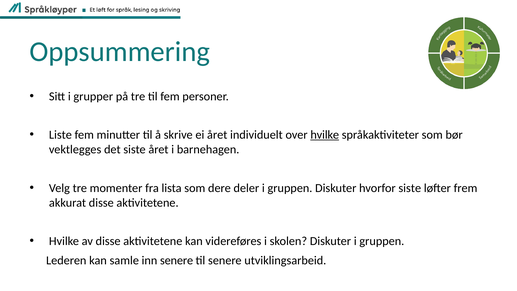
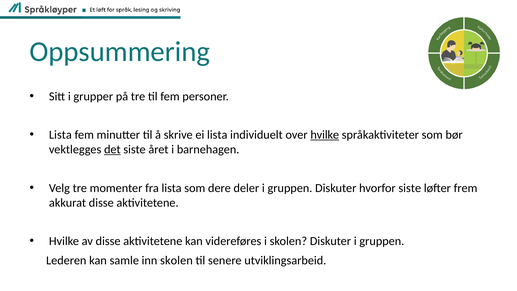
Liste: Liste -> Lista (60, 135)
ei året: året -> lista (217, 135)
det underline: none -> present (112, 149)
inn senere: senere -> skolen (176, 260)
